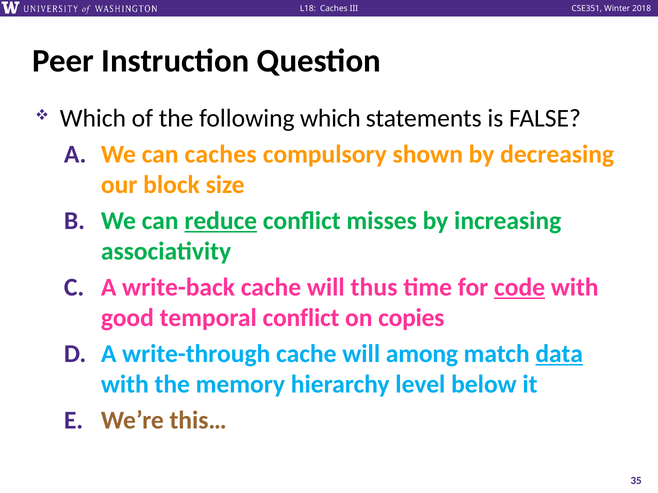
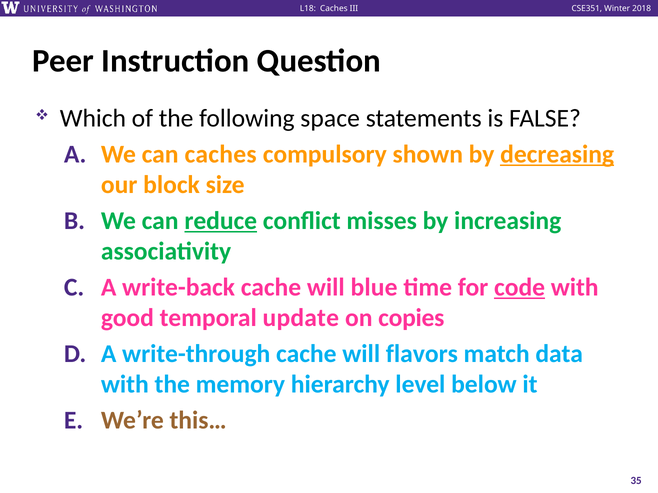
following which: which -> space (330, 118)
decreasing underline: none -> present (557, 154)
thus: thus -> blue (374, 287)
temporal conflict: conflict -> update (301, 318)
among: among -> flavors (422, 354)
data underline: present -> none (559, 354)
